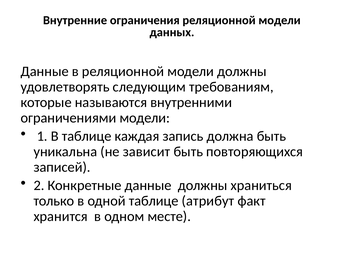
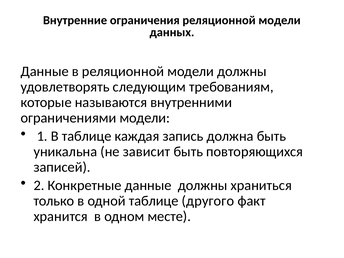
атрибут: атрибут -> другого (208, 201)
